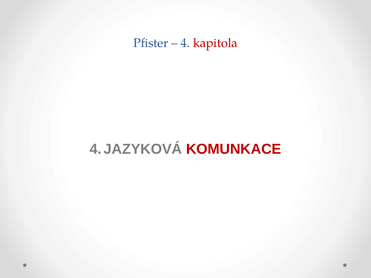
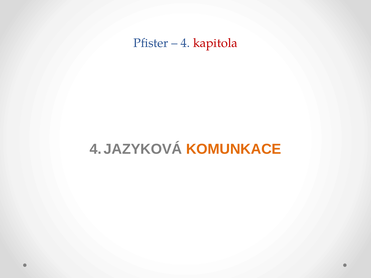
KOMUNKACE colour: red -> orange (234, 149)
